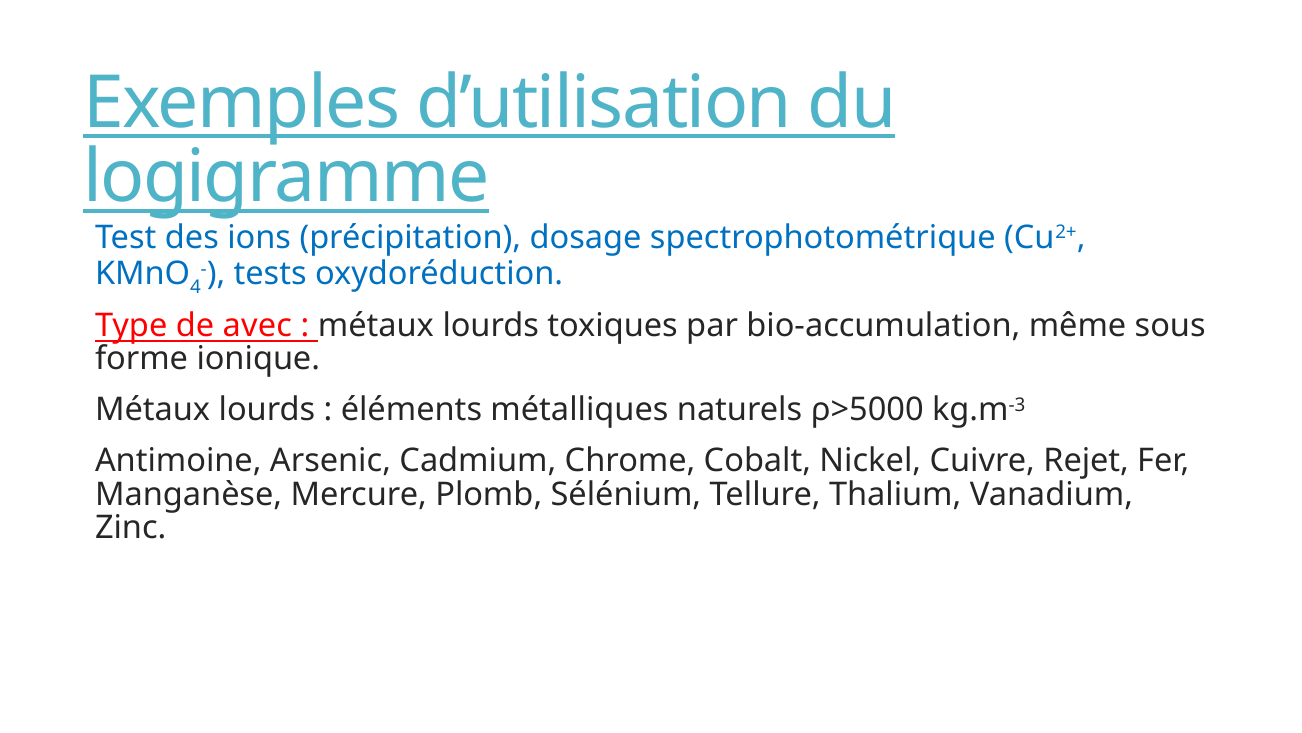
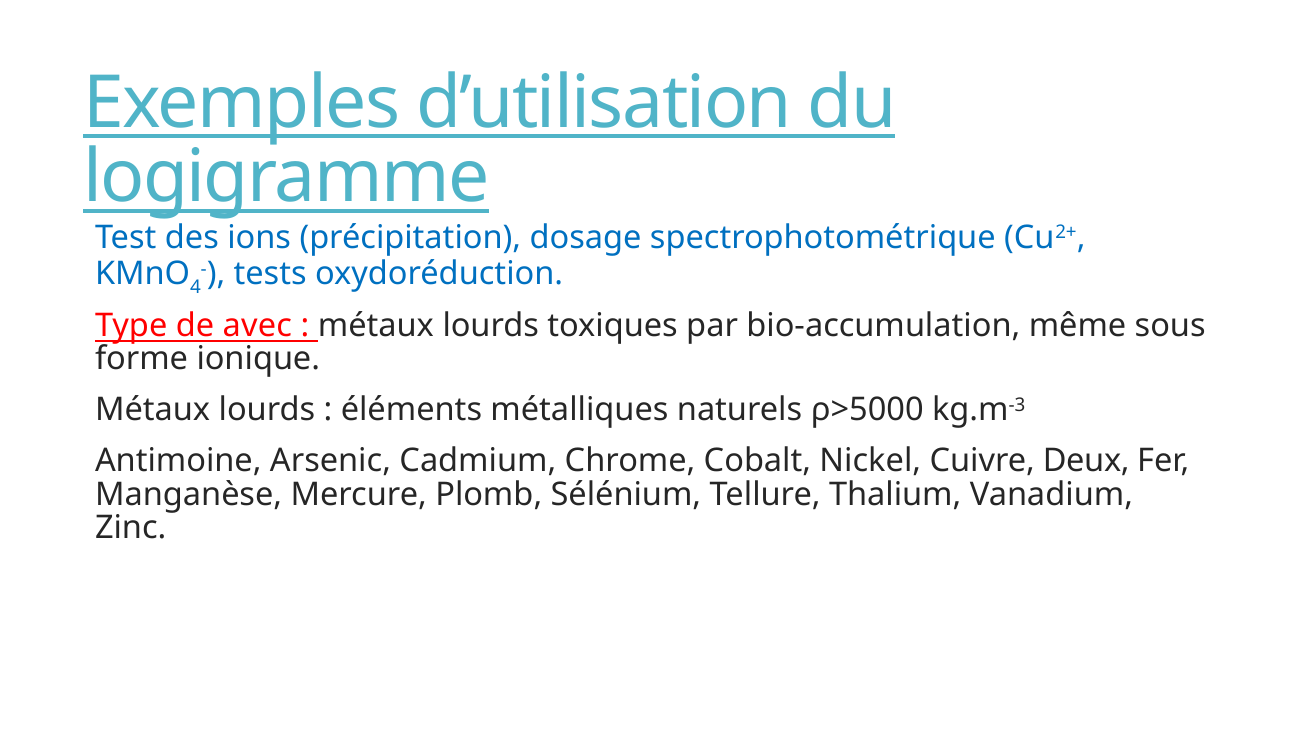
Rejet: Rejet -> Deux (1086, 461)
